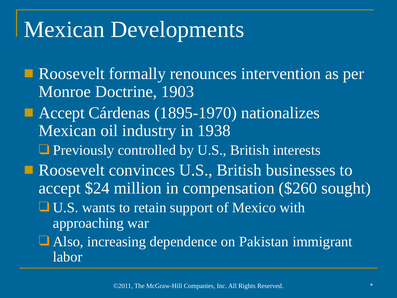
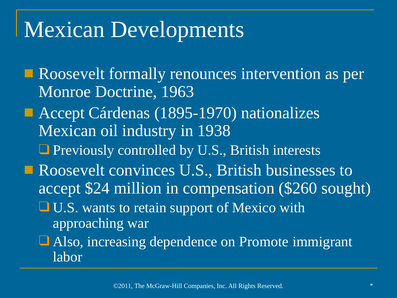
1903: 1903 -> 1963 (178, 92)
Pakistan: Pakistan -> Promote (264, 241)
